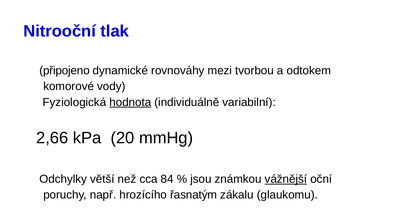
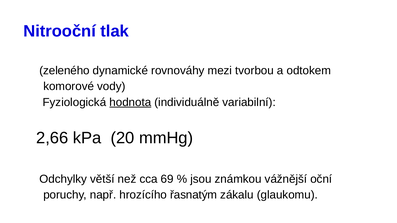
připojeno: připojeno -> zeleného (65, 71)
84: 84 -> 69 (167, 179)
vážnější underline: present -> none (286, 179)
